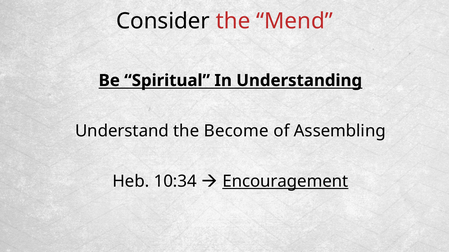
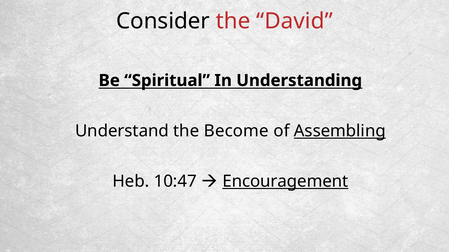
Mend: Mend -> David (295, 21)
Assembling underline: none -> present (340, 131)
10:34: 10:34 -> 10:47 (175, 182)
